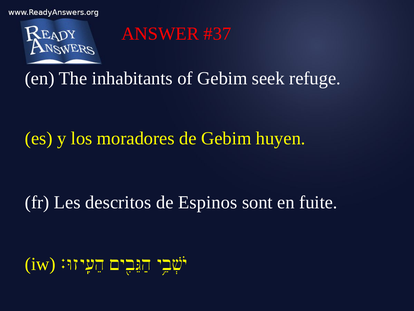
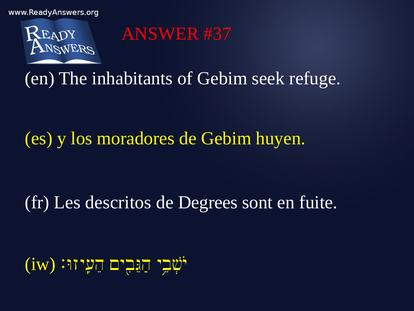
Espinos: Espinos -> Degrees (208, 202)
